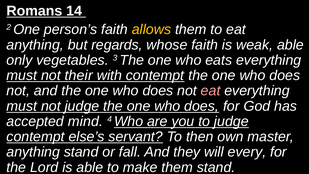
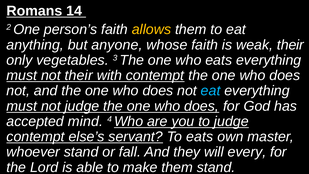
regards: regards -> anyone (117, 45)
weak able: able -> their (290, 45)
eat colour: pink -> light blue (211, 91)
To then: then -> eats (200, 137)
anything: anything -> whoever (33, 152)
